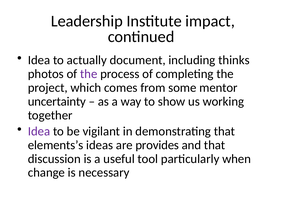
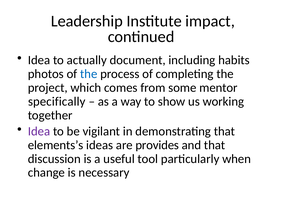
thinks: thinks -> habits (234, 60)
the colour: purple -> blue (89, 74)
uncertainty: uncertainty -> specifically (57, 101)
